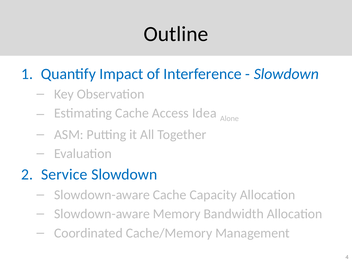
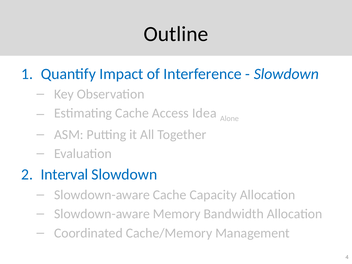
Service: Service -> Interval (64, 175)
